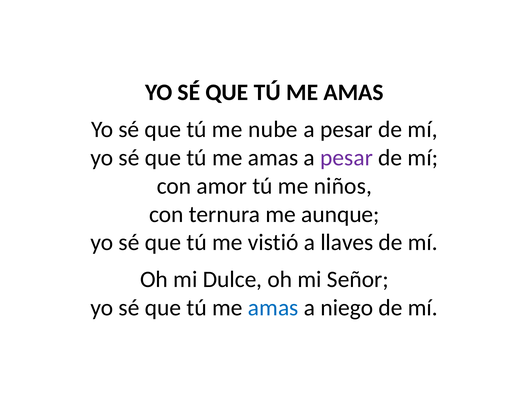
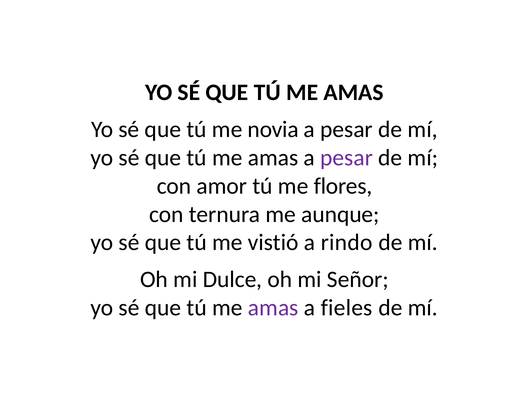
nube: nube -> novia (273, 129)
niños: niños -> flores (343, 186)
llaves: llaves -> rindo (347, 242)
amas colour: blue -> purple (273, 308)
niego: niego -> fieles (347, 308)
